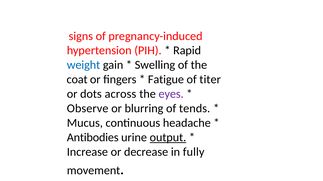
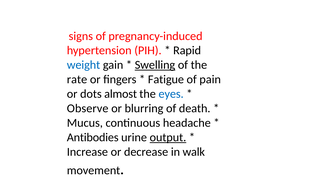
Swelling underline: none -> present (155, 65)
coat: coat -> rate (77, 80)
titer: titer -> pain (210, 80)
across: across -> almost (121, 94)
eyes colour: purple -> blue (171, 94)
tends: tends -> death (195, 109)
fully: fully -> walk (194, 152)
